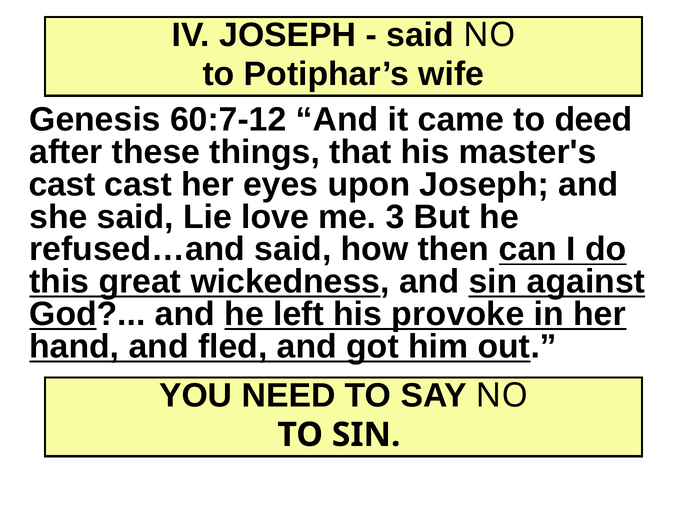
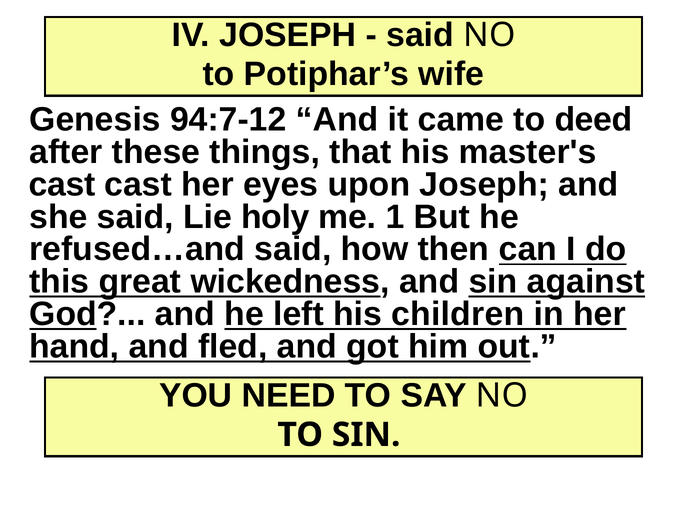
60:7-12: 60:7-12 -> 94:7-12 (228, 120)
love: love -> holy (275, 217)
3: 3 -> 1 (395, 217)
provoke: provoke -> children (458, 314)
